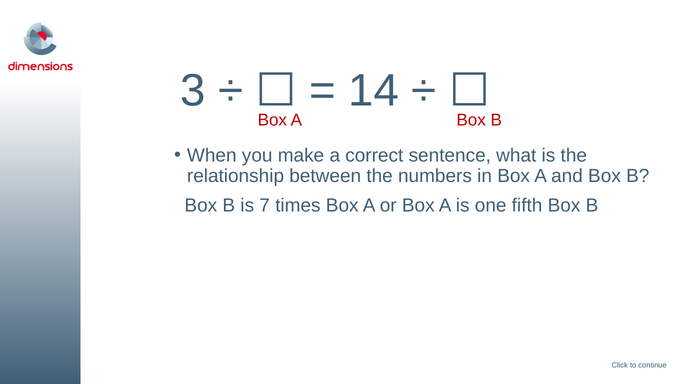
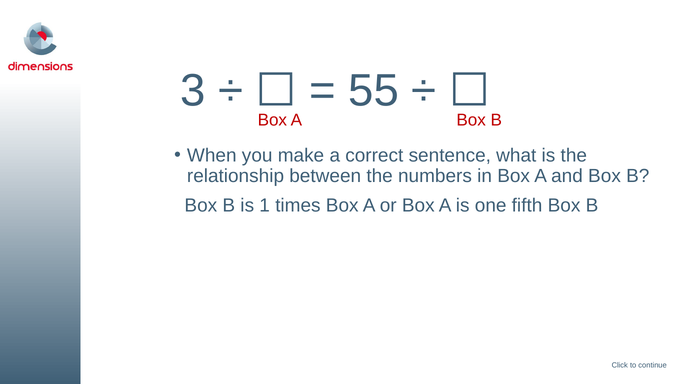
14: 14 -> 55 (374, 91)
7: 7 -> 1 (265, 206)
